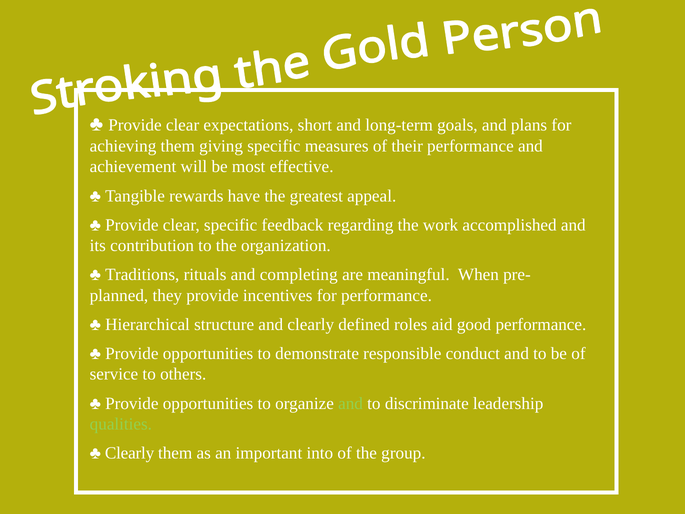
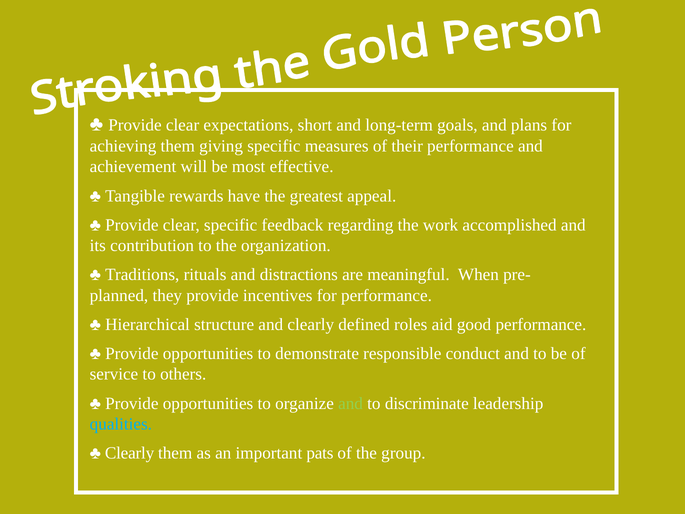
completing: completing -> distractions (299, 275)
qualities colour: light green -> light blue (121, 424)
into: into -> pats (320, 453)
